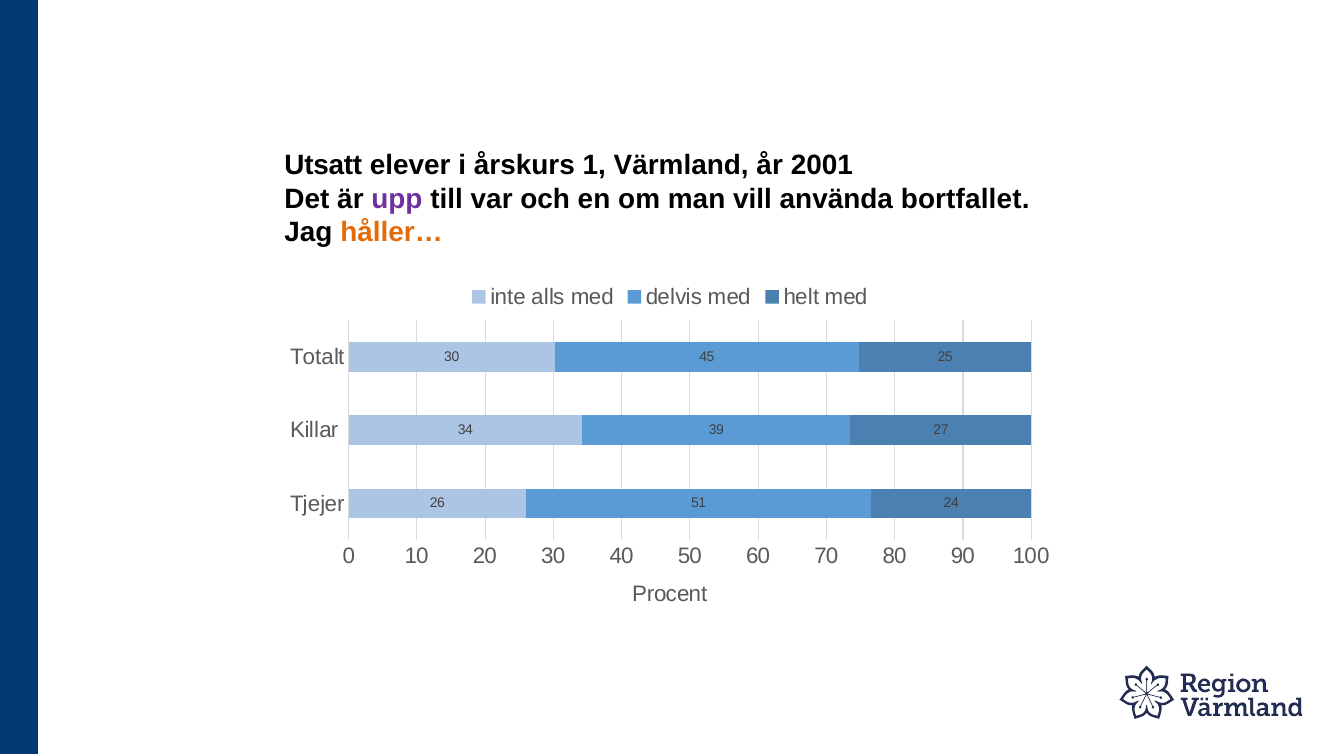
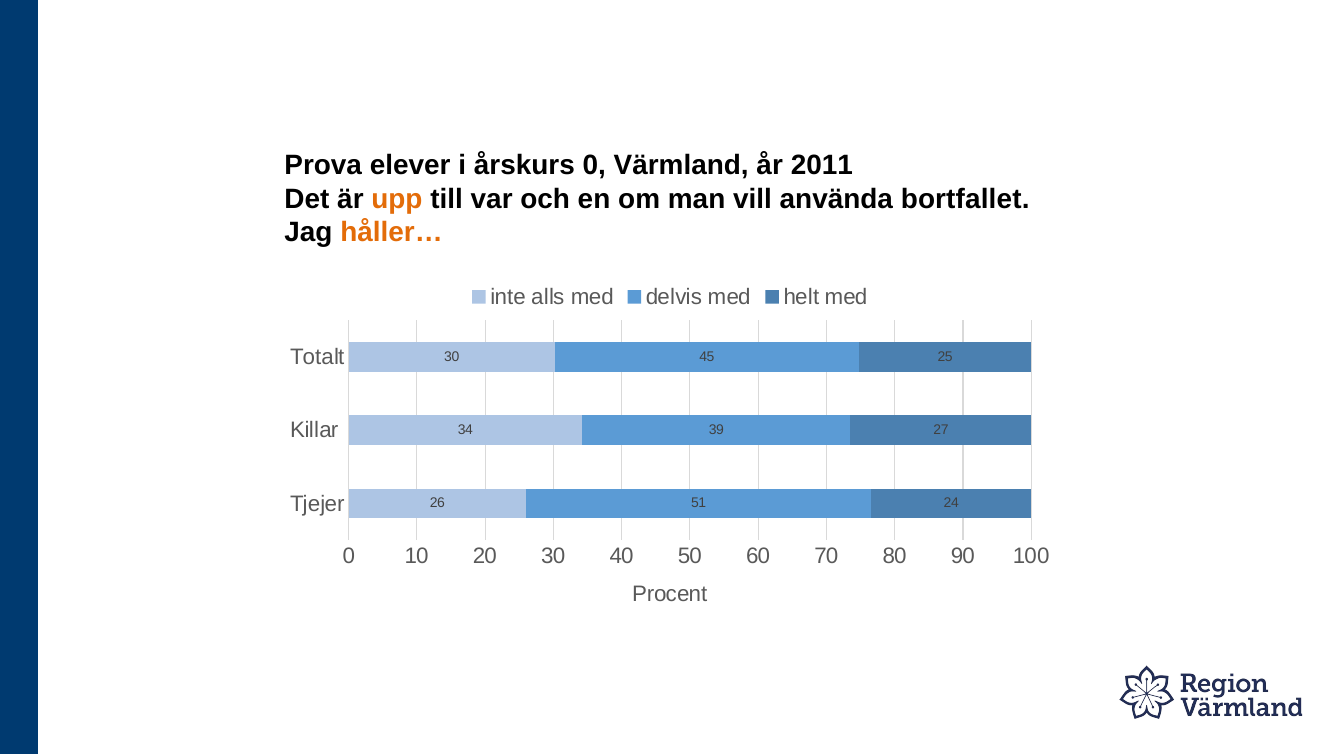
Utsatt: Utsatt -> Prova (323, 166)
årskurs 1: 1 -> 0 (594, 166)
2001: 2001 -> 2011 (822, 166)
upp colour: purple -> orange (397, 199)
